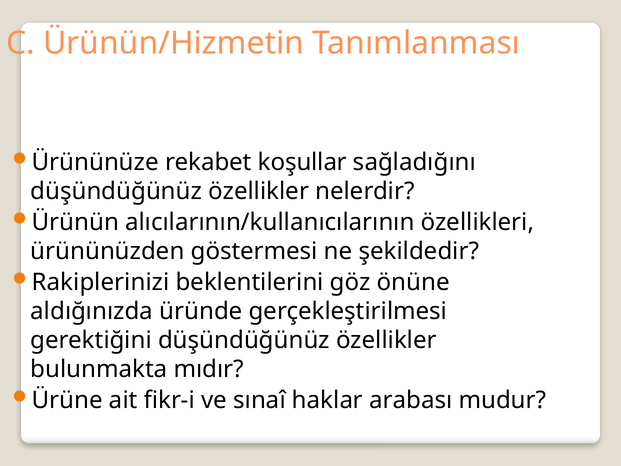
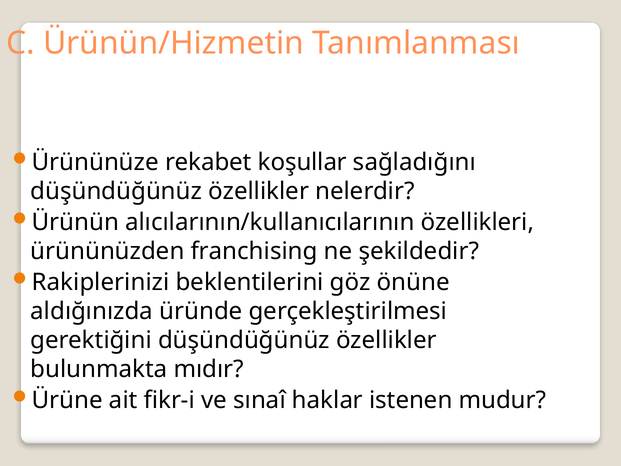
göstermesi: göstermesi -> franchising (254, 251)
arabası: arabası -> istenen (411, 400)
